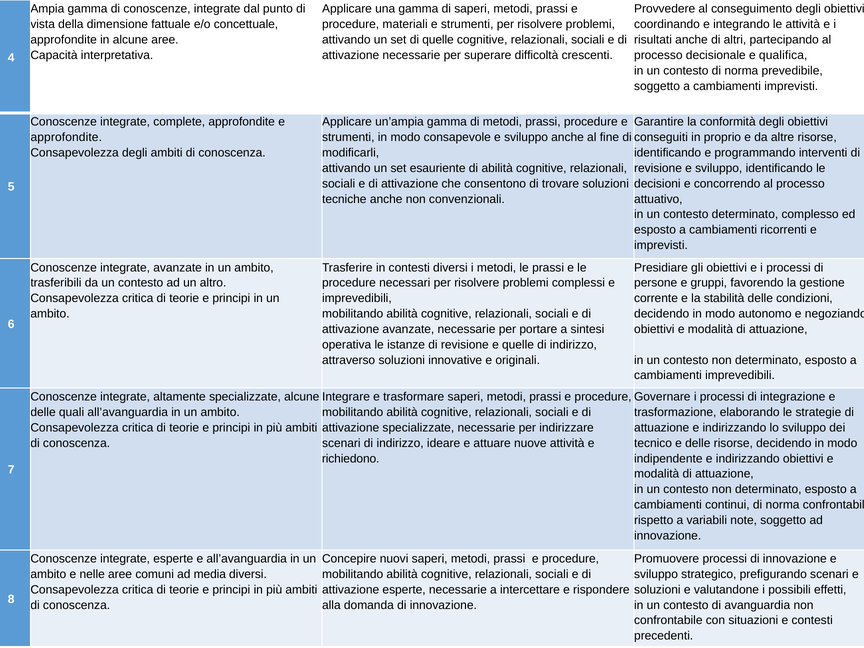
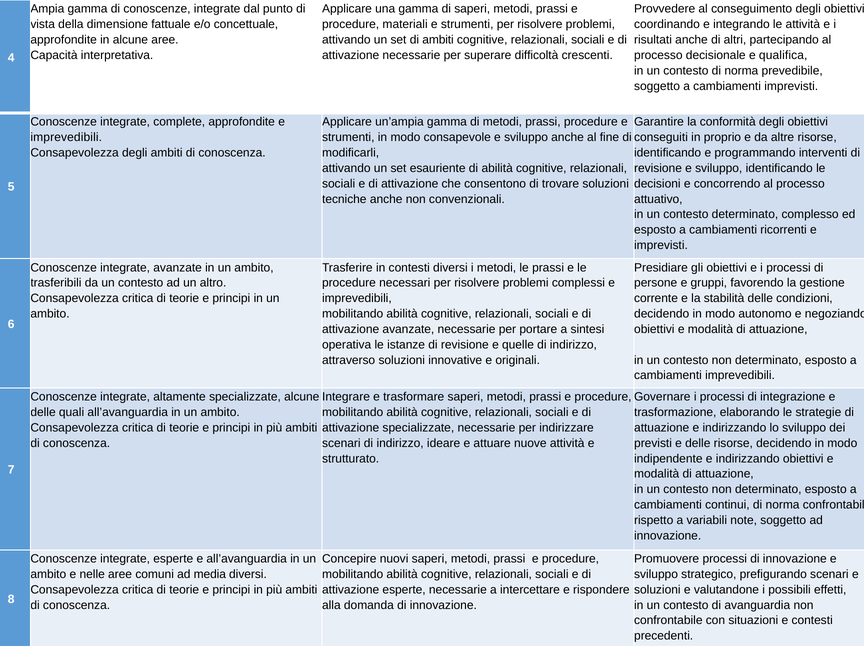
di quelle: quelle -> ambiti (438, 40)
approfondite: approfondite -> imprevedibili (66, 137)
tecnico: tecnico -> previsti (653, 443)
richiedono: richiedono -> strutturato (351, 459)
